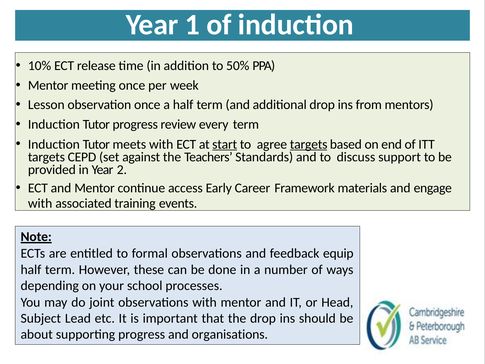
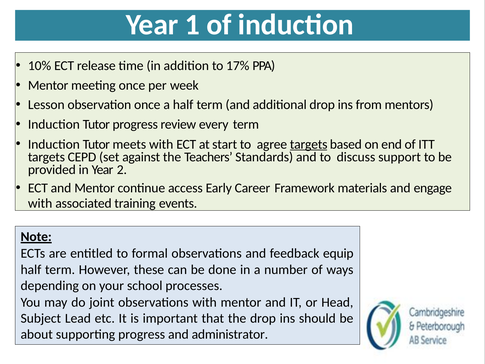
50%: 50% -> 17% (238, 66)
start underline: present -> none (225, 144)
organisations: organisations -> administrator (230, 334)
